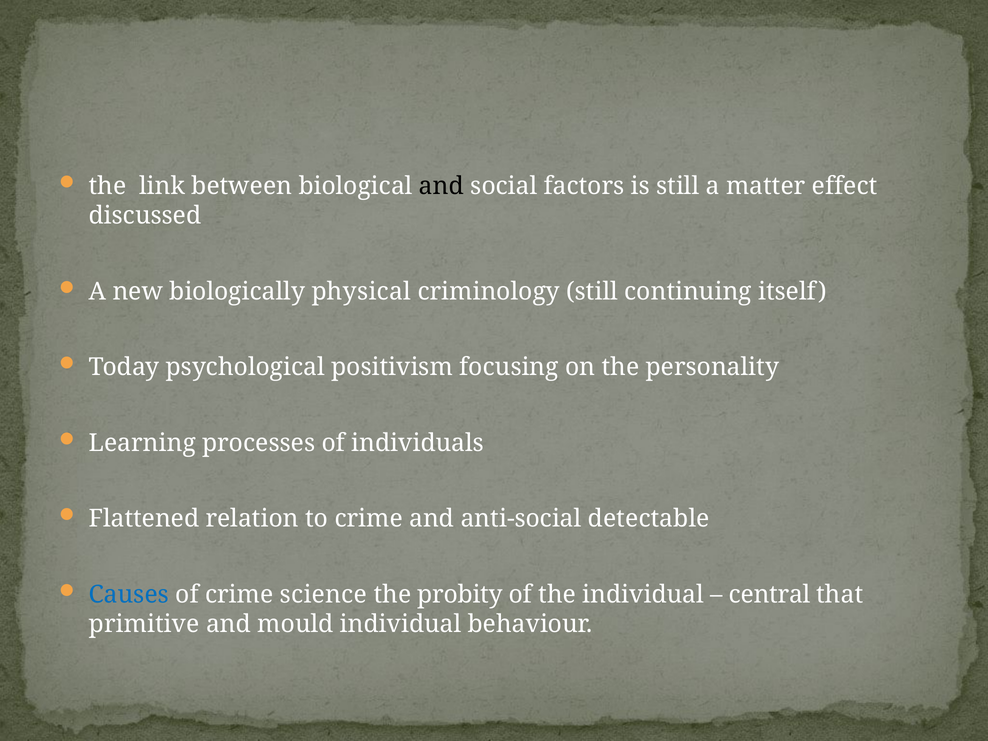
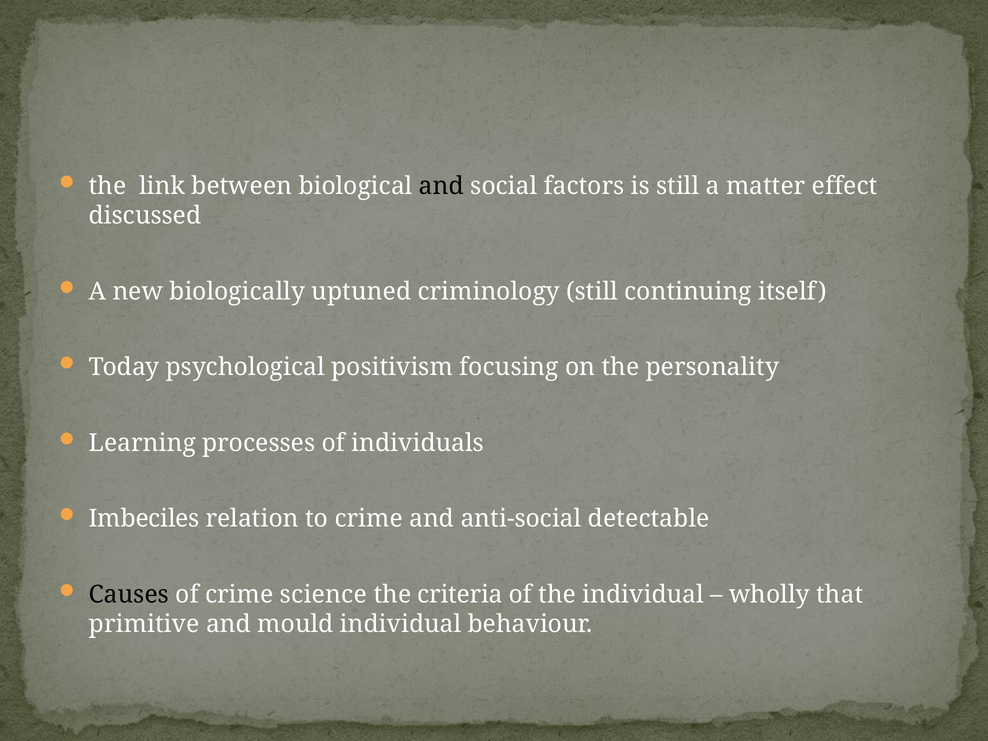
physical: physical -> uptuned (361, 291)
Flattened: Flattened -> Imbeciles (144, 519)
Causes colour: blue -> black (129, 595)
probity: probity -> criteria (460, 595)
central: central -> wholly (769, 595)
